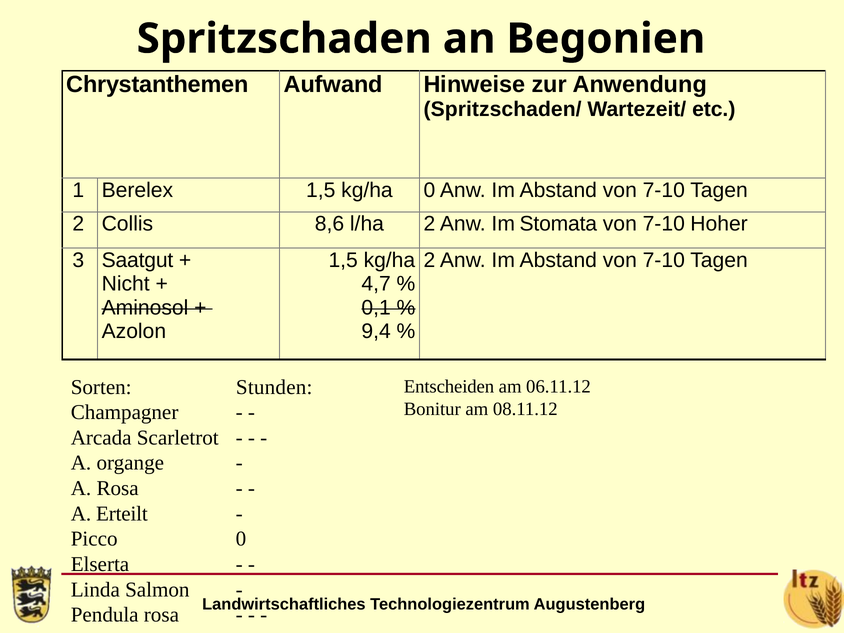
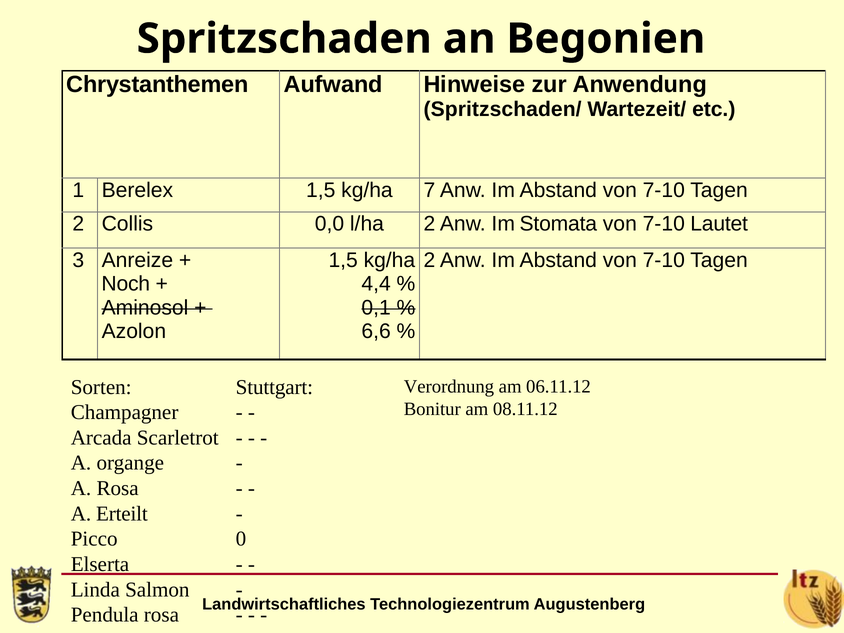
kg/ha 0: 0 -> 7 (429, 190)
8,6: 8,6 -> 0,0 (330, 224)
Hoher: Hoher -> Lautet (719, 224)
Saatgut: Saatgut -> Anreize (137, 260)
Nicht: Nicht -> Noch (126, 284)
4,7: 4,7 -> 4,4 (376, 284)
9,4: 9,4 -> 6,6 (376, 331)
Stunden: Stunden -> Stuttgart (274, 387)
Entscheiden: Entscheiden -> Verordnung (449, 386)
